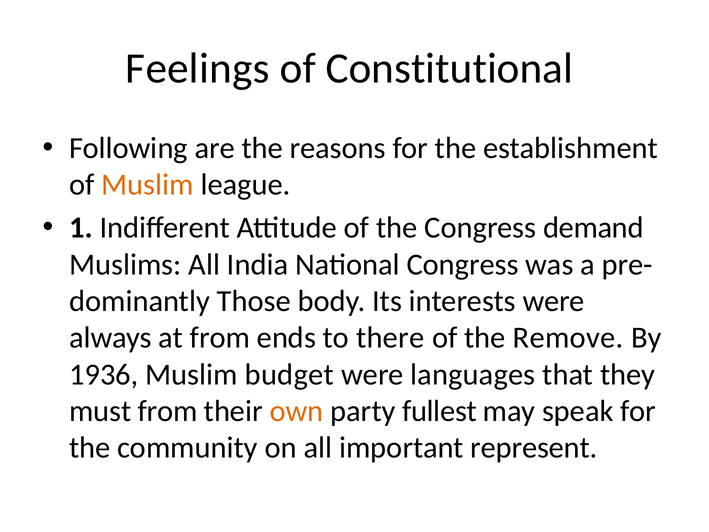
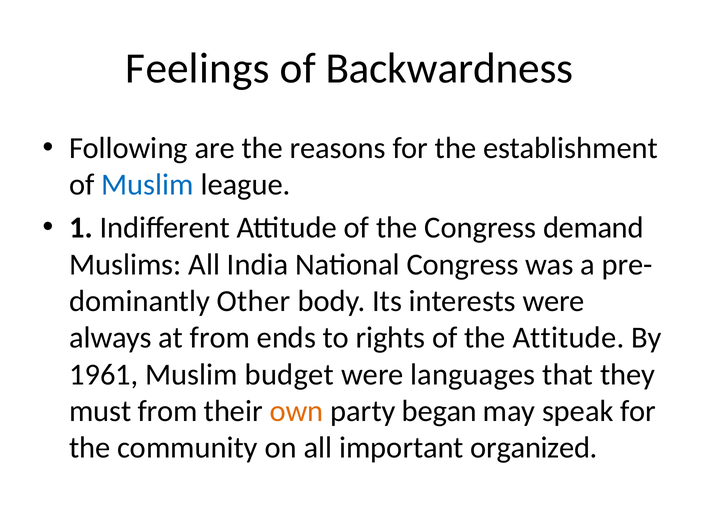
Constitutional: Constitutional -> Backwardness (449, 69)
Muslim colour: orange -> blue (148, 185)
Those: Those -> Other (254, 301)
there: there -> rights (391, 338)
the Remove: Remove -> Attitude (568, 338)
1936: 1936 -> 1961 (104, 374)
fullest: fullest -> began (439, 411)
represent: represent -> organized (534, 448)
